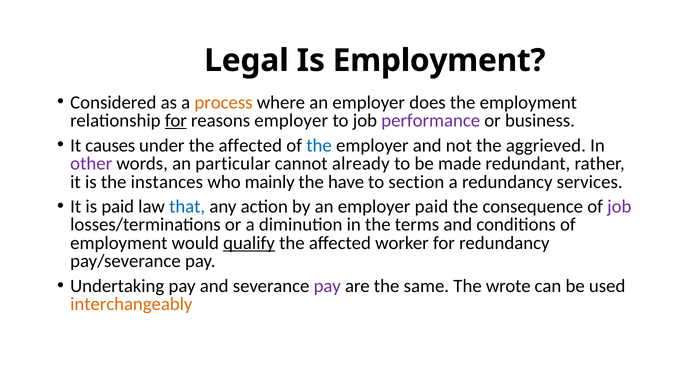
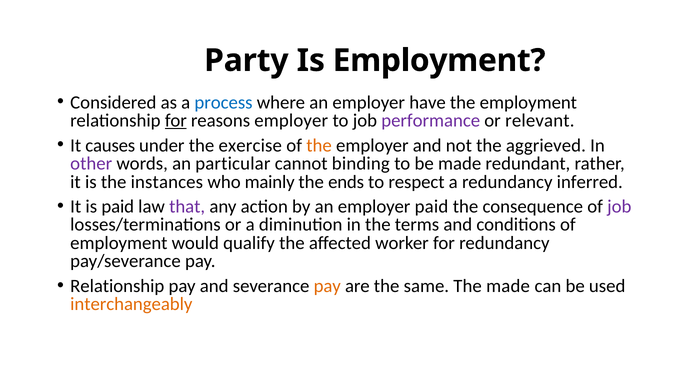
Legal: Legal -> Party (246, 61)
process colour: orange -> blue (224, 102)
does: does -> have (428, 102)
business: business -> relevant (540, 121)
under the affected: affected -> exercise (250, 145)
the colour: blue -> orange (319, 145)
already: already -> binding (361, 164)
have: have -> ends (346, 182)
section: section -> respect (416, 182)
services: services -> inferred (590, 182)
that colour: blue -> purple (187, 207)
qualify underline: present -> none (249, 243)
Undertaking: Undertaking -> Relationship (117, 286)
pay colour: purple -> orange (327, 286)
The wrote: wrote -> made (508, 286)
